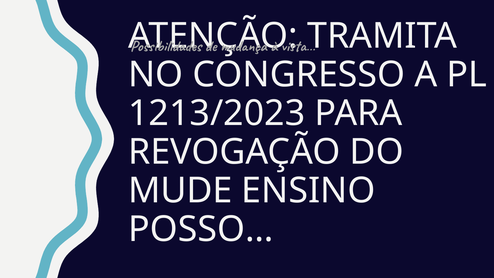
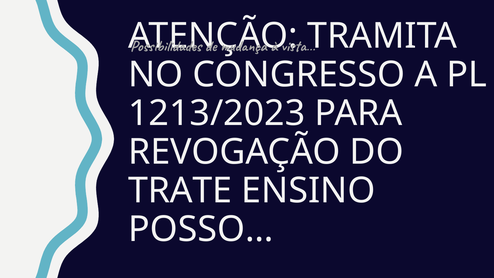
MUDE: MUDE -> TRATE (180, 191)
